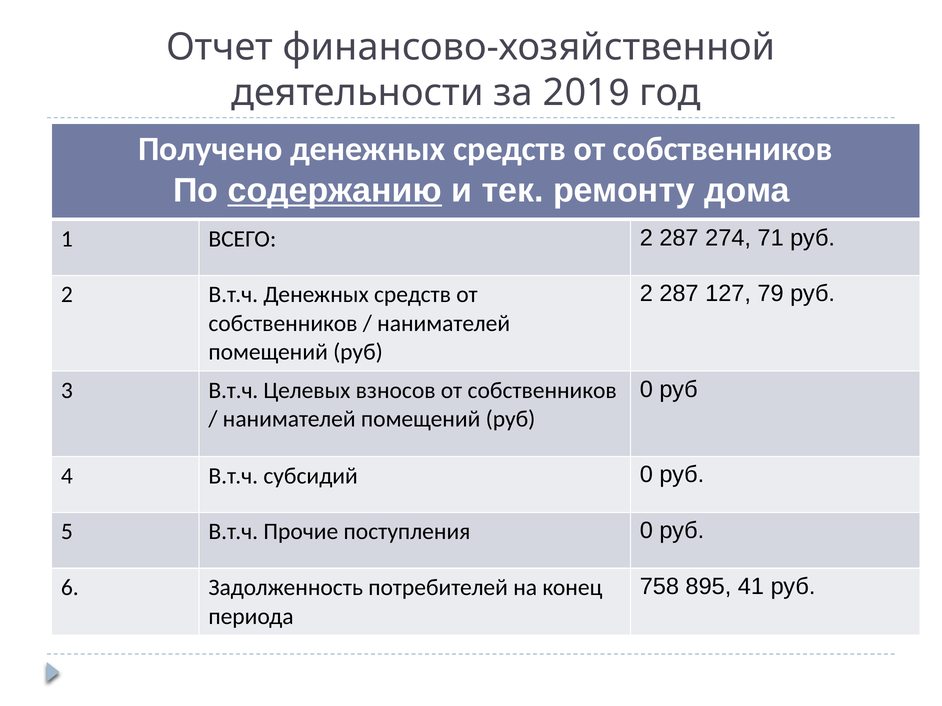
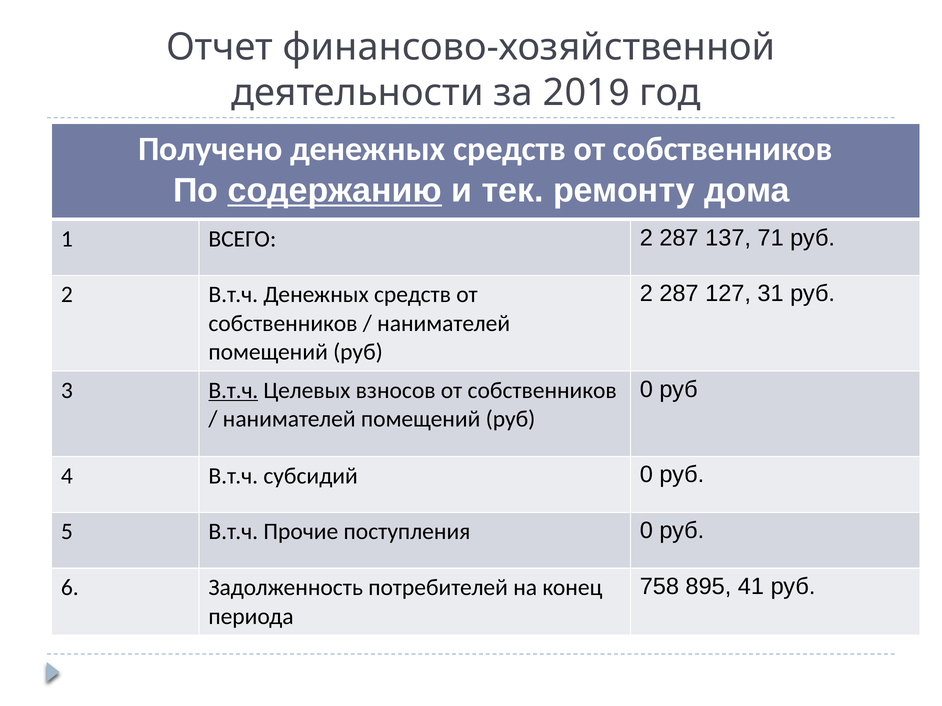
274: 274 -> 137 (728, 238)
79: 79 -> 31 (771, 294)
В.т.ч underline: none -> present (233, 391)
